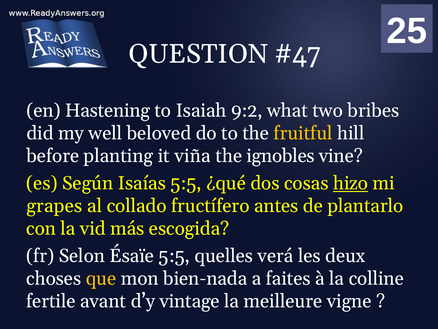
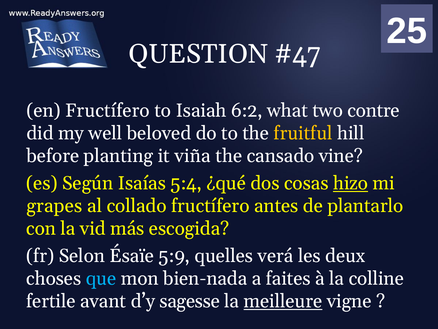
en Hastening: Hastening -> Fructífero (108, 110)
9:2: 9:2 -> 6:2 (247, 110)
bribes: bribes -> contre (374, 110)
ignobles: ignobles -> cansado (281, 156)
Isaías 5:5: 5:5 -> 5:4 (186, 183)
Ésaïe 5:5: 5:5 -> 5:9 (174, 256)
que colour: yellow -> light blue (101, 278)
vintage: vintage -> sagesse (190, 301)
meilleure underline: none -> present (283, 301)
